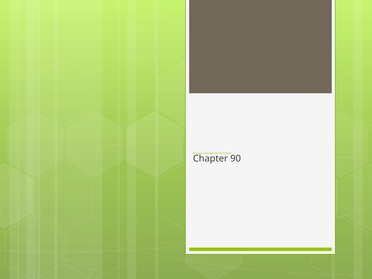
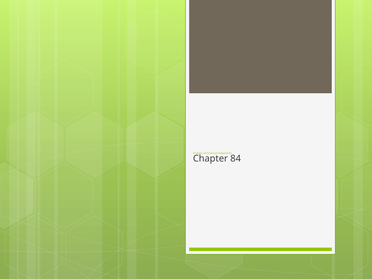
90: 90 -> 84 (236, 159)
